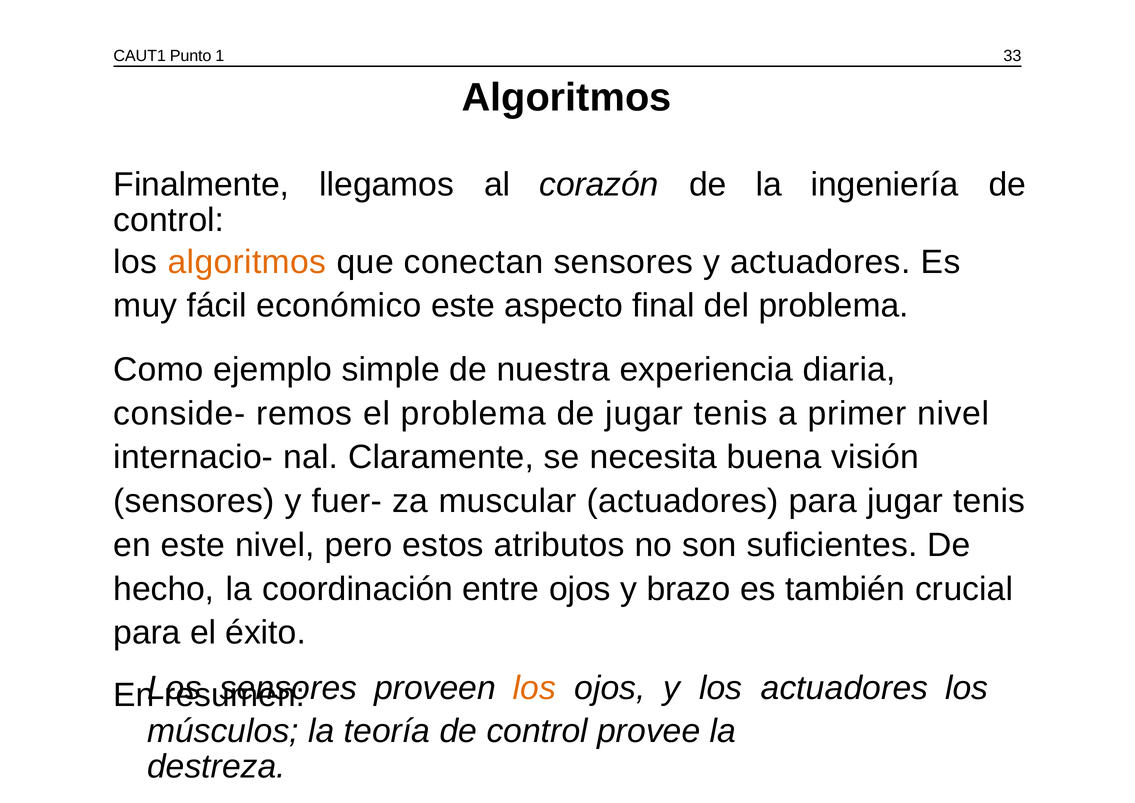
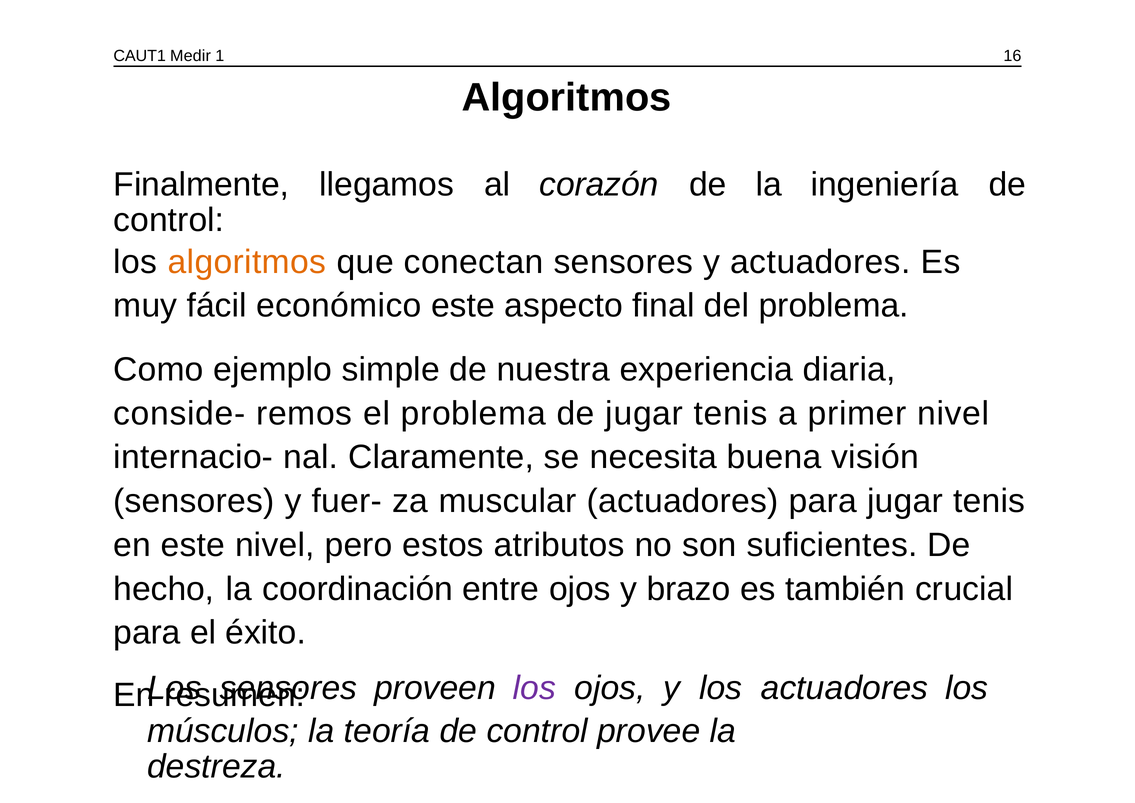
Punto: Punto -> Medir (191, 56)
33: 33 -> 16 (1012, 56)
los colour: orange -> purple (534, 689)
